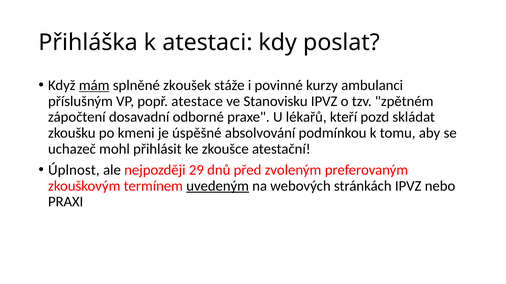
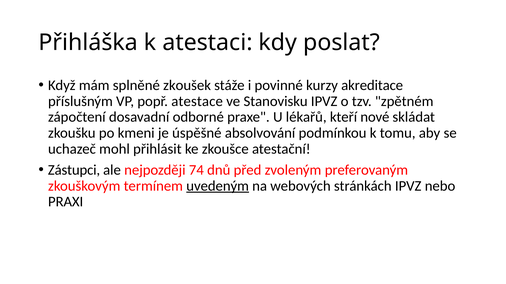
mám underline: present -> none (94, 86)
ambulanci: ambulanci -> akreditace (372, 86)
pozd: pozd -> nové (375, 117)
Úplnost: Úplnost -> Zástupci (74, 170)
29: 29 -> 74 (196, 170)
